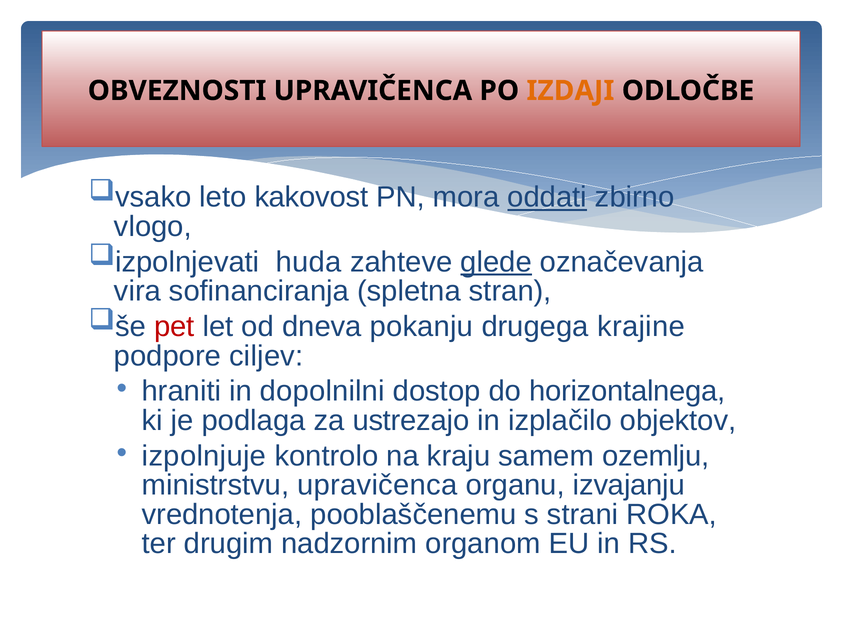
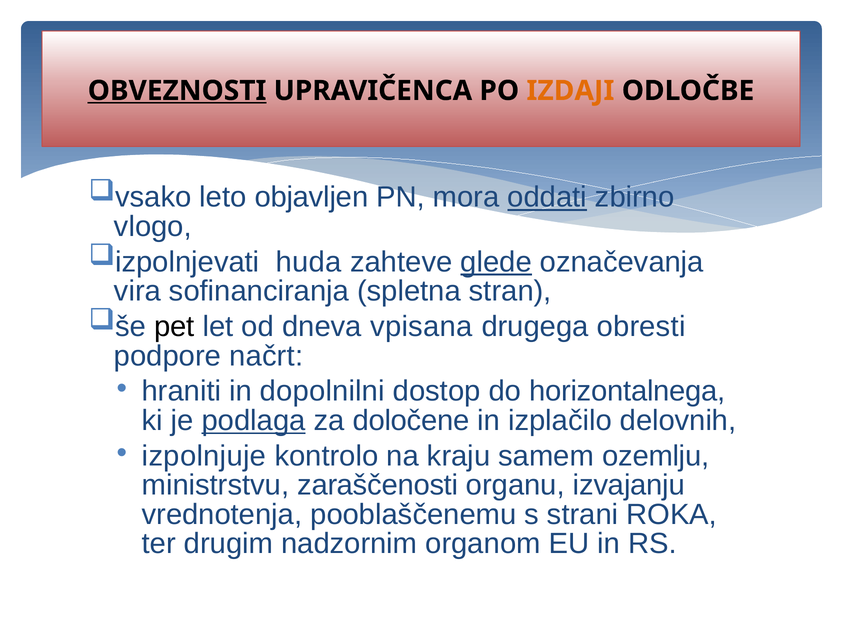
OBVEZNOSTI underline: none -> present (177, 91)
kakovost: kakovost -> objavljen (311, 197)
pet colour: red -> black (174, 327)
pokanju: pokanju -> vpisana (421, 327)
krajine: krajine -> obresti (641, 327)
ciljev: ciljev -> načrt (266, 356)
podlaga underline: none -> present (254, 421)
ustrezajo: ustrezajo -> določene (411, 421)
objektov: objektov -> delovnih (678, 421)
ministrstvu upravičenca: upravičenca -> zaraščenosti (378, 486)
